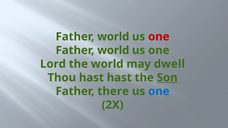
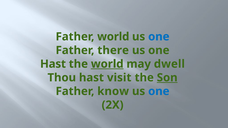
one colour: red -> blue (159, 37)
world: world -> there (113, 50)
Lord: Lord -> Hast (53, 64)
world underline: none -> present (107, 64)
hast hast: hast -> visit (119, 78)
there: there -> know (113, 91)
